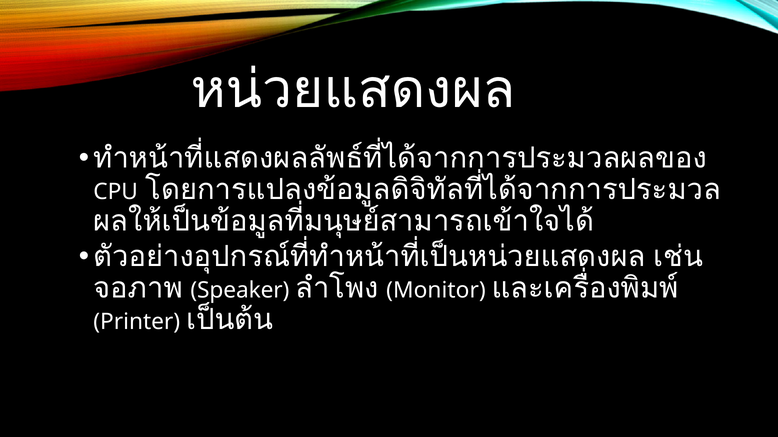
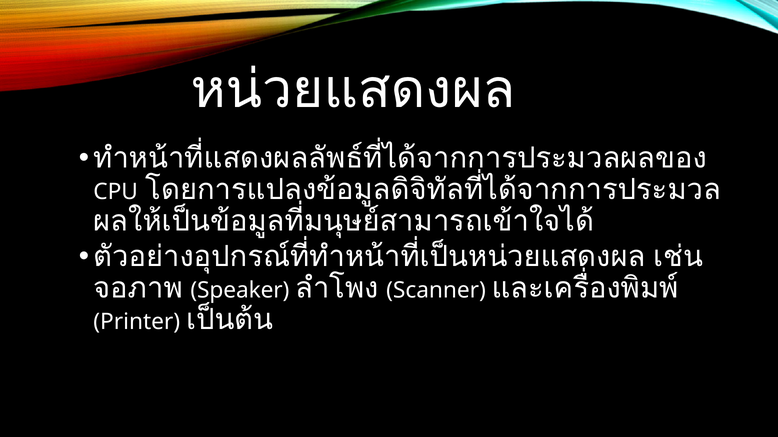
Monitor: Monitor -> Scanner (436, 291)
